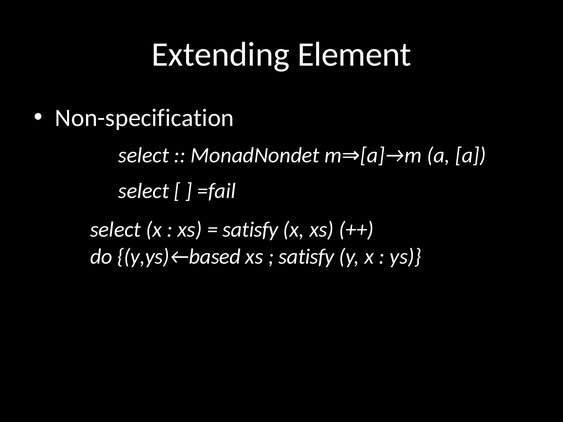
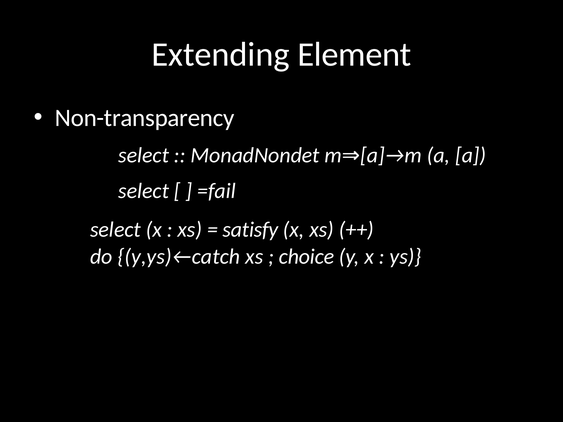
Non-specification: Non-specification -> Non-transparency (145, 118)
y,ys)←based: y,ys)←based -> y,ys)←catch (179, 257)
satisfy: satisfy -> choice (307, 257)
